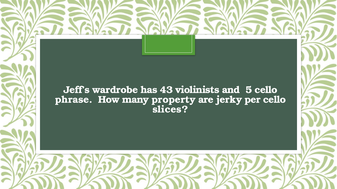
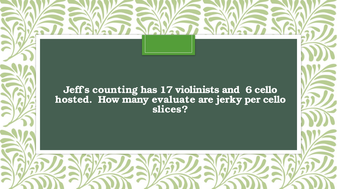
wardrobe: wardrobe -> counting (115, 90)
43: 43 -> 17 (166, 90)
5: 5 -> 6 (249, 90)
phrase: phrase -> hosted (74, 100)
property: property -> evaluate (174, 100)
